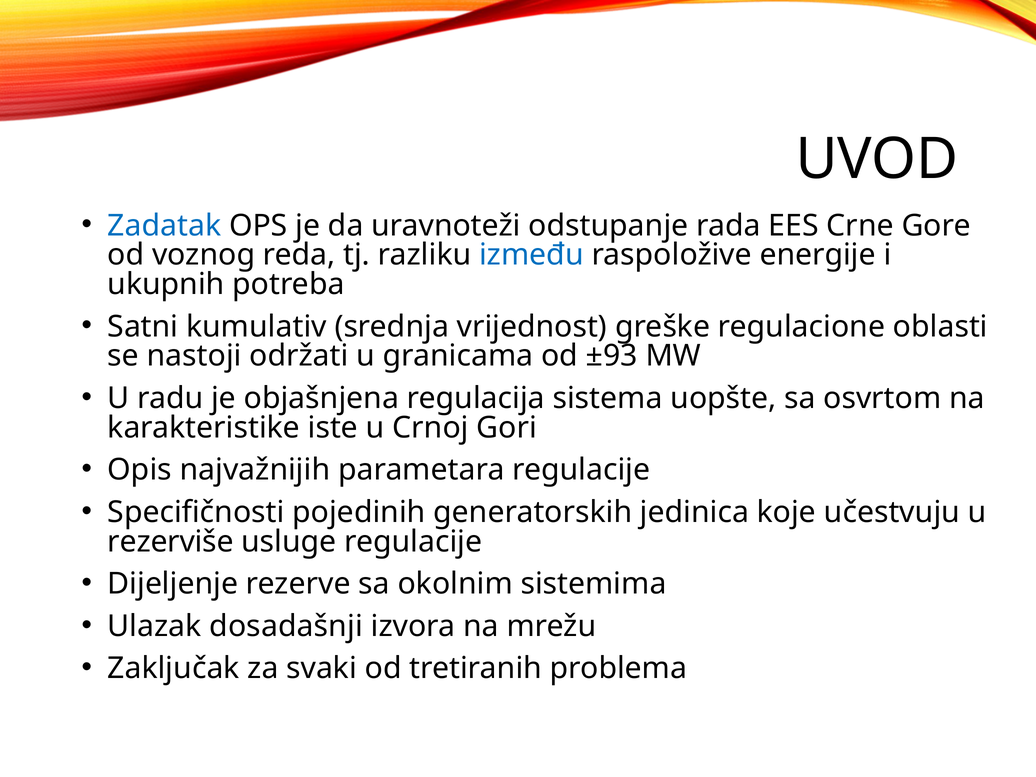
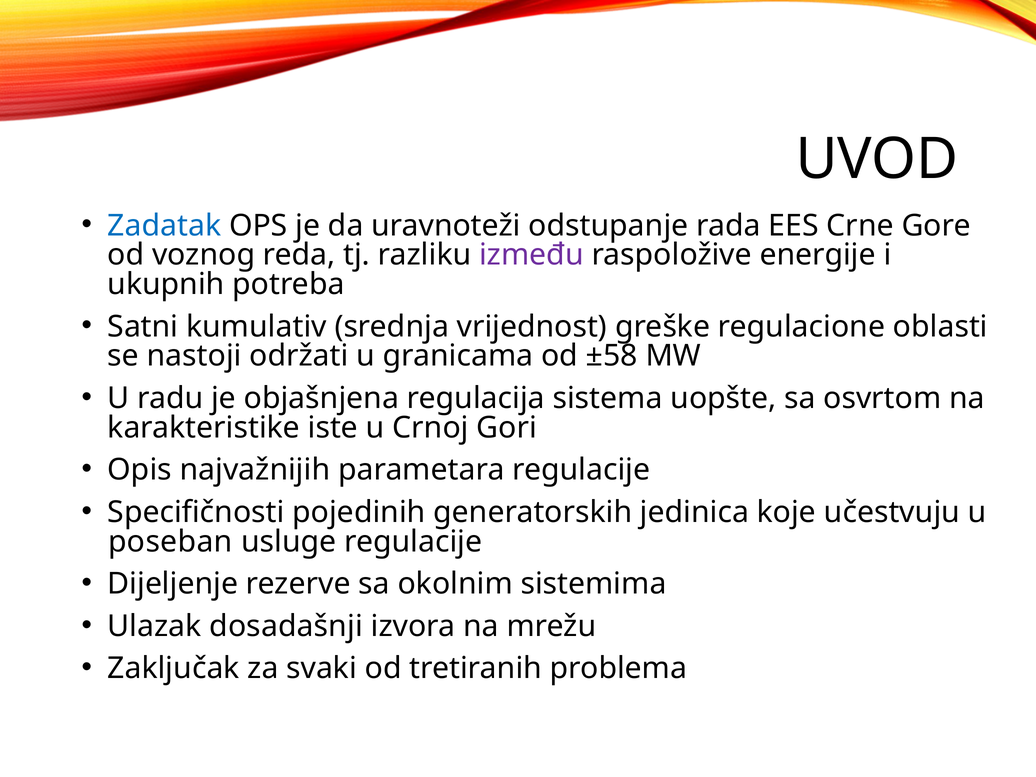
između colour: blue -> purple (531, 255)
±93: ±93 -> ±58 (612, 356)
rezerviše: rezerviše -> poseban (170, 542)
